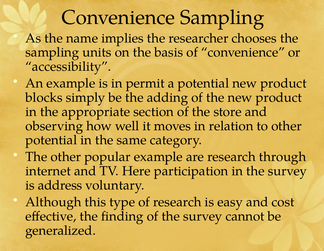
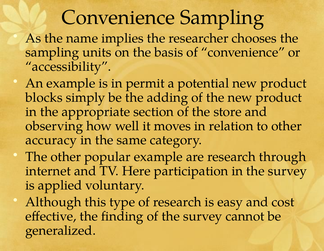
potential: potential -> accuracy (51, 140)
address: address -> applied (60, 185)
